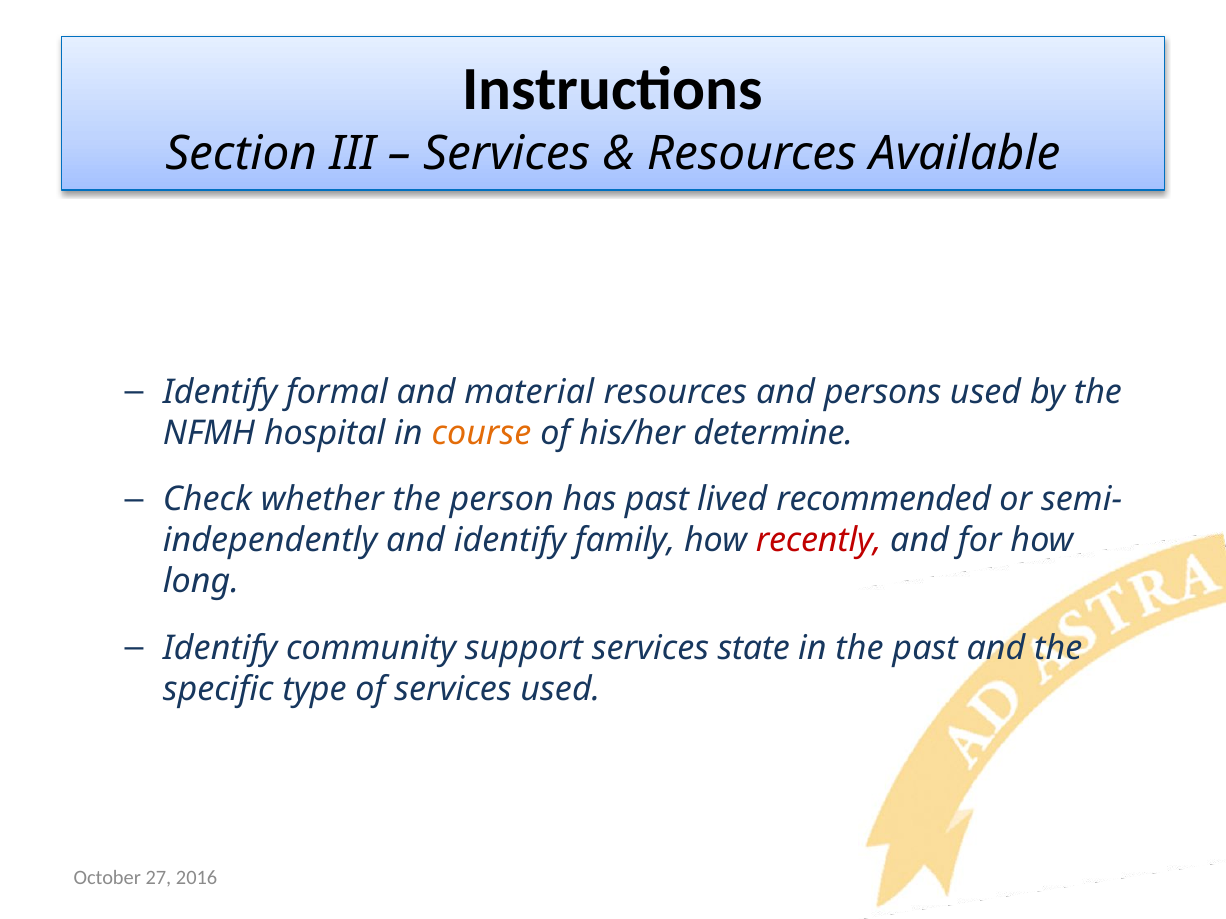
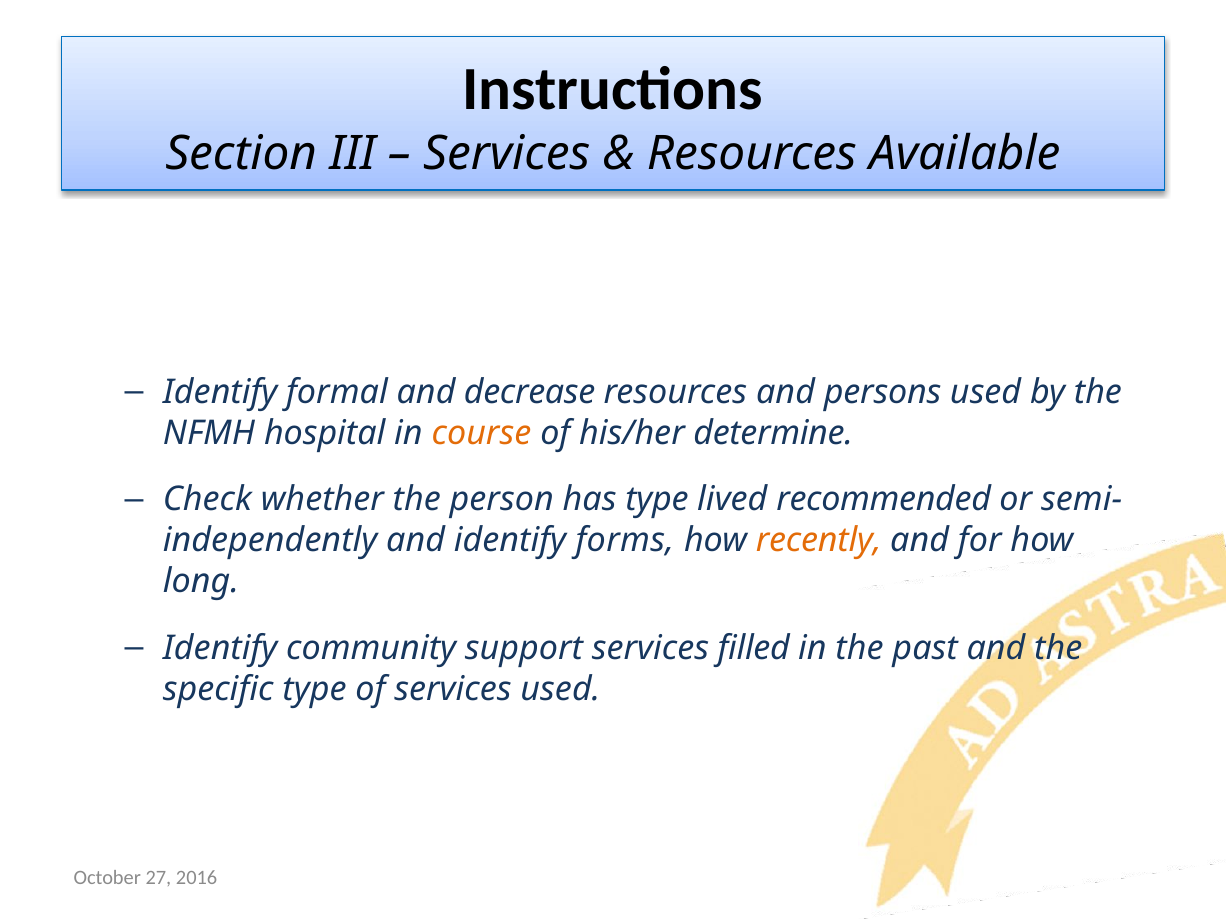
material: material -> decrease (530, 392)
has past: past -> type (657, 500)
family: family -> forms (625, 541)
recently colour: red -> orange (819, 541)
state: state -> filled (754, 649)
